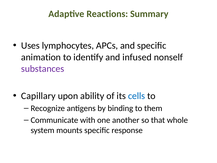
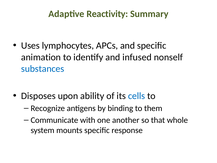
Reactions: Reactions -> Reactivity (107, 14)
substances colour: purple -> blue (43, 69)
Capillary: Capillary -> Disposes (38, 96)
